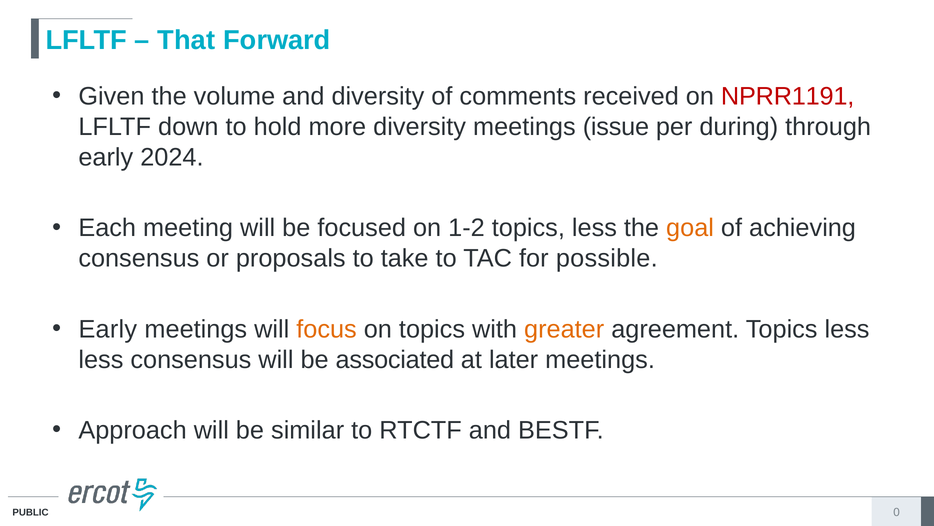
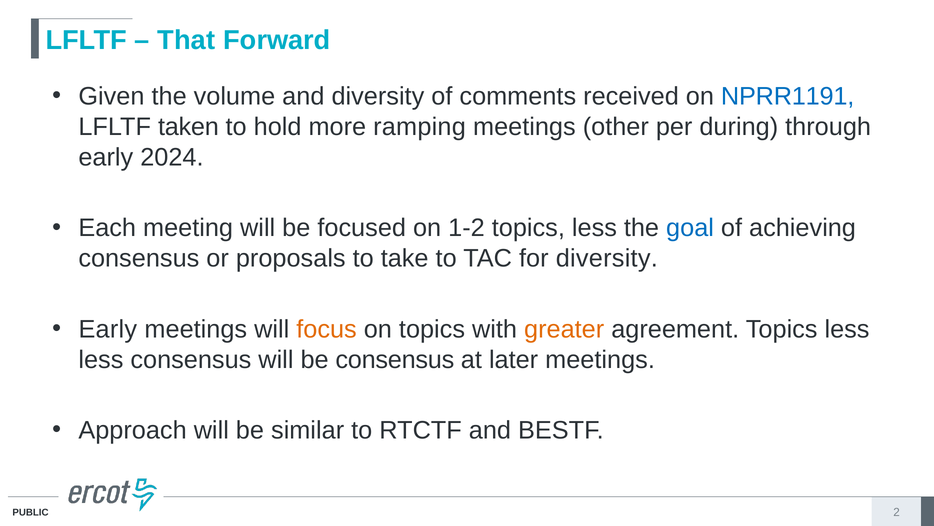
NPRR1191 colour: red -> blue (788, 96)
down: down -> taken (188, 127)
more diversity: diversity -> ramping (420, 127)
issue: issue -> other (616, 127)
goal colour: orange -> blue (690, 228)
for possible: possible -> diversity (607, 258)
be associated: associated -> consensus (395, 359)
0: 0 -> 2 (897, 512)
